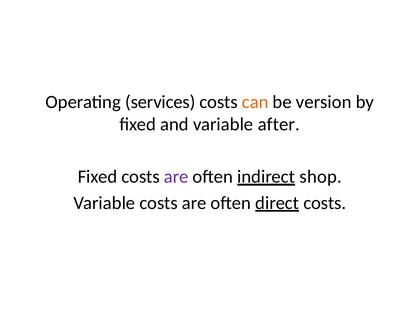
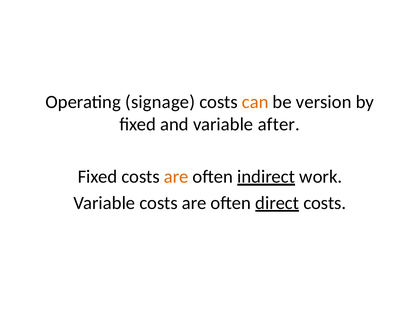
services: services -> signage (160, 102)
are colour: purple -> orange (176, 177)
shop: shop -> work (321, 177)
